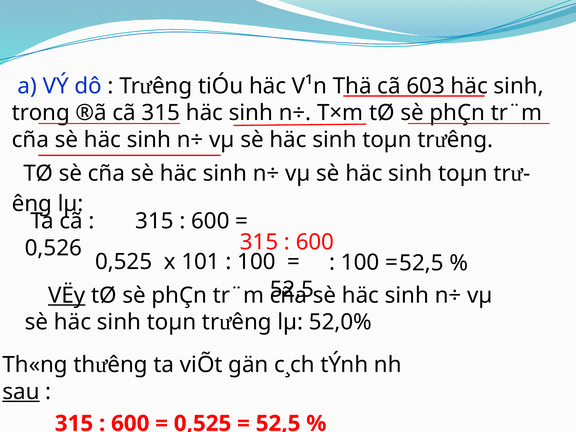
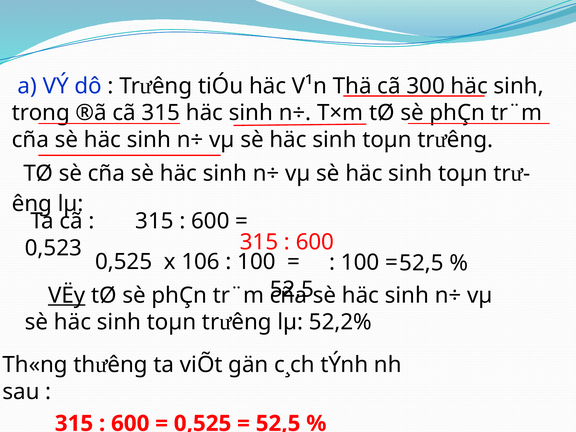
603: 603 -> 300 (426, 86)
0,526: 0,526 -> 0,523 (53, 248)
101: 101 -> 106 (201, 262)
52,0%: 52,0% -> 52,2% (340, 322)
sau underline: present -> none (21, 392)
